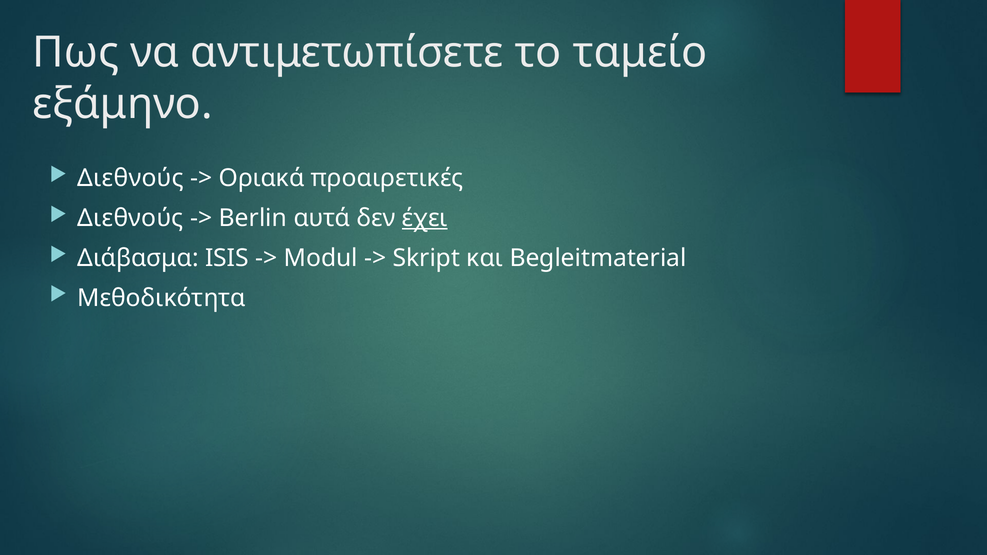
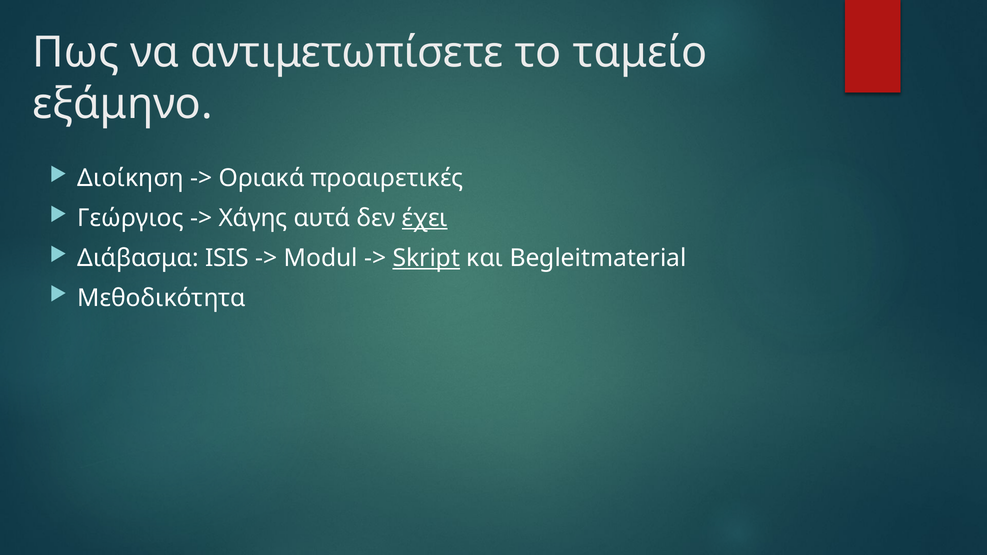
Διεθνούς: Διεθνούς -> Διοίκηση (131, 178)
Διεθνούς: Διεθνούς -> Γεώργιος (131, 218)
Berlin: Berlin -> Χάγης (253, 218)
Skript underline: none -> present (426, 258)
